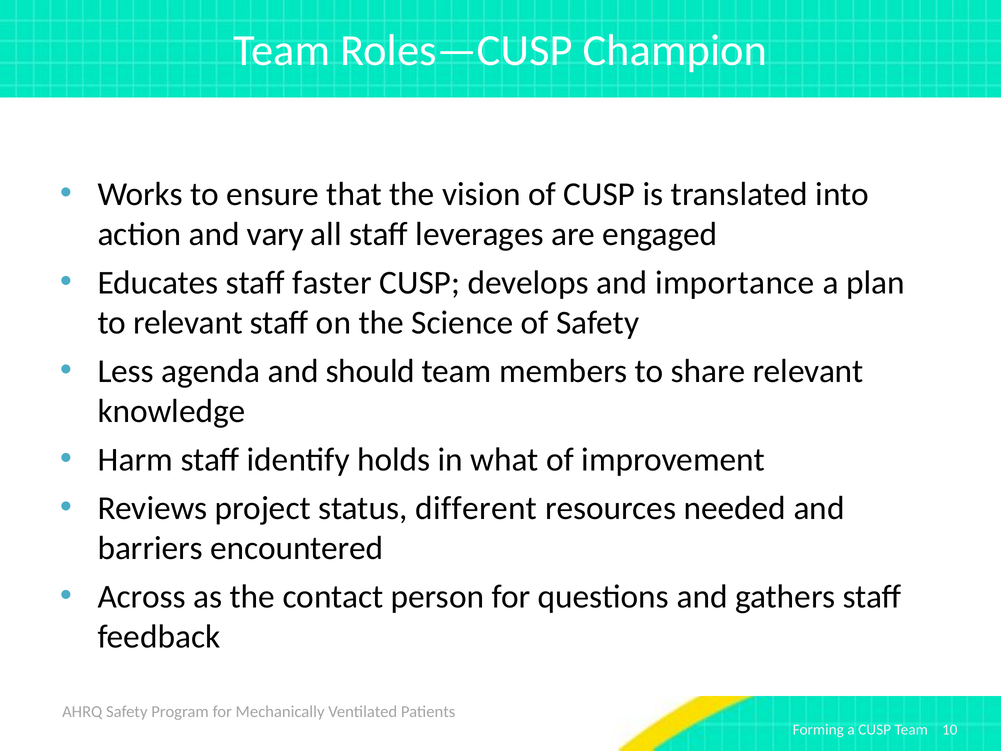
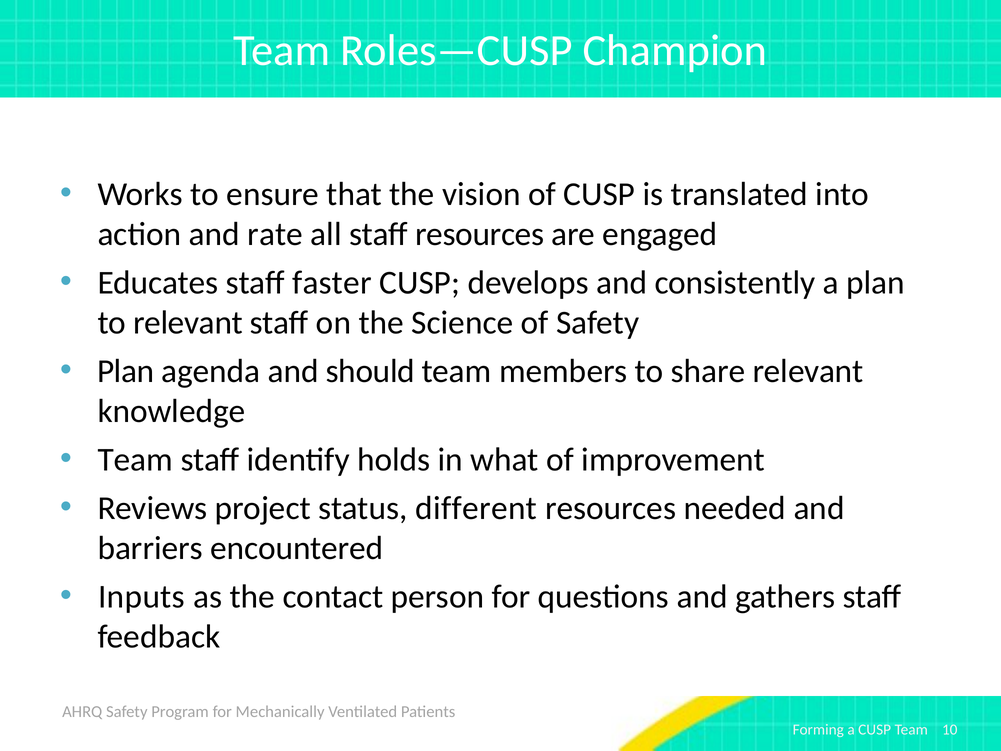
vary: vary -> rate (275, 234)
staff leverages: leverages -> resources (480, 234)
importance: importance -> consistently (735, 283)
Less: Less -> Plan (126, 371)
Harm: Harm -> Team (135, 459)
Across: Across -> Inputs (141, 596)
